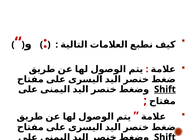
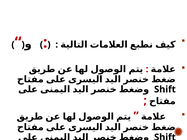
Shift underline: present -> none (165, 89)
